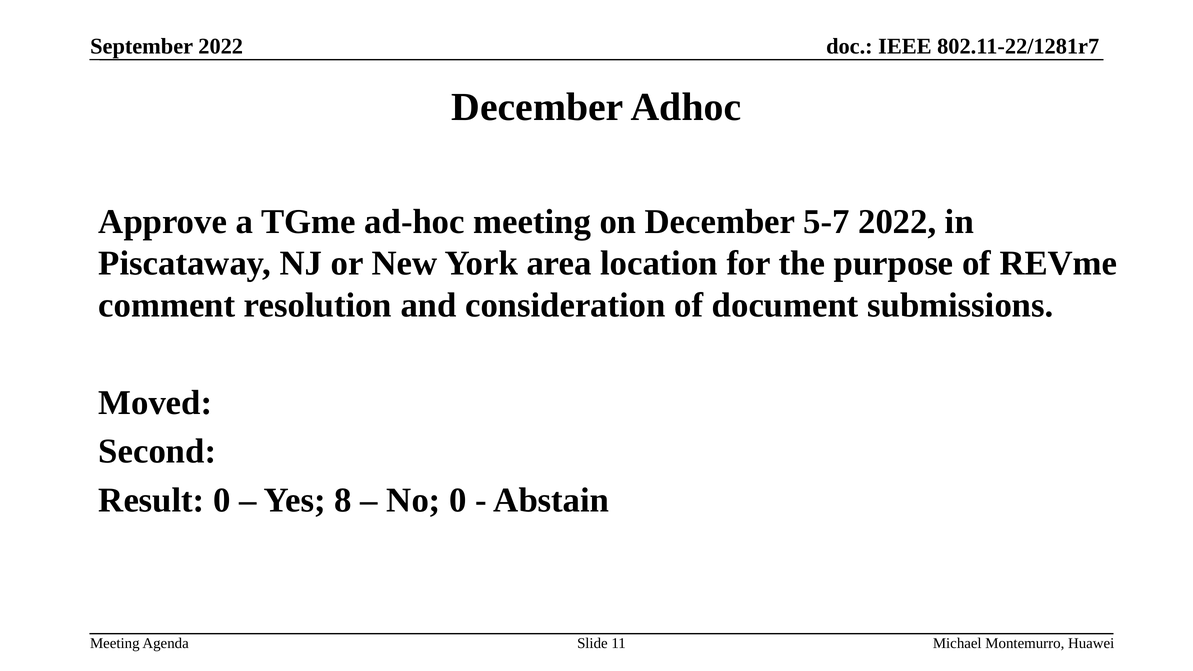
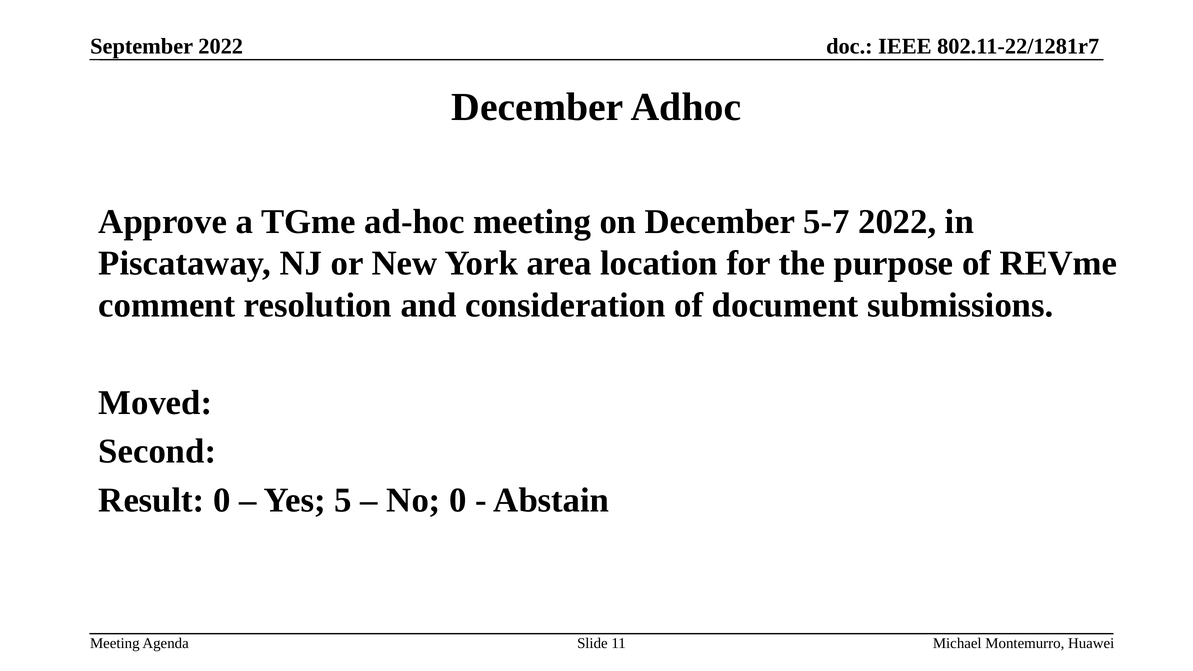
8: 8 -> 5 (343, 500)
